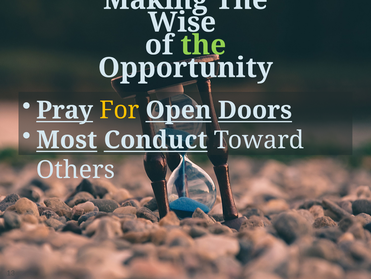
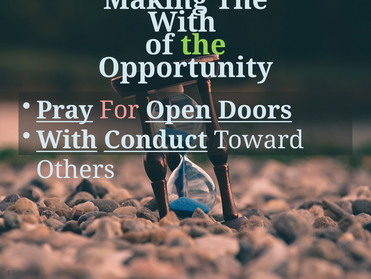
Wise: Wise -> With (182, 22)
For colour: yellow -> pink (119, 110)
Most: Most -> With (67, 140)
